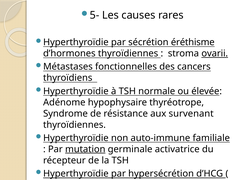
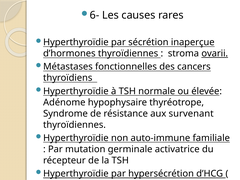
5-: 5- -> 6- (94, 15)
éréthisme: éréthisme -> inaperçue (193, 42)
mutation underline: present -> none (85, 149)
